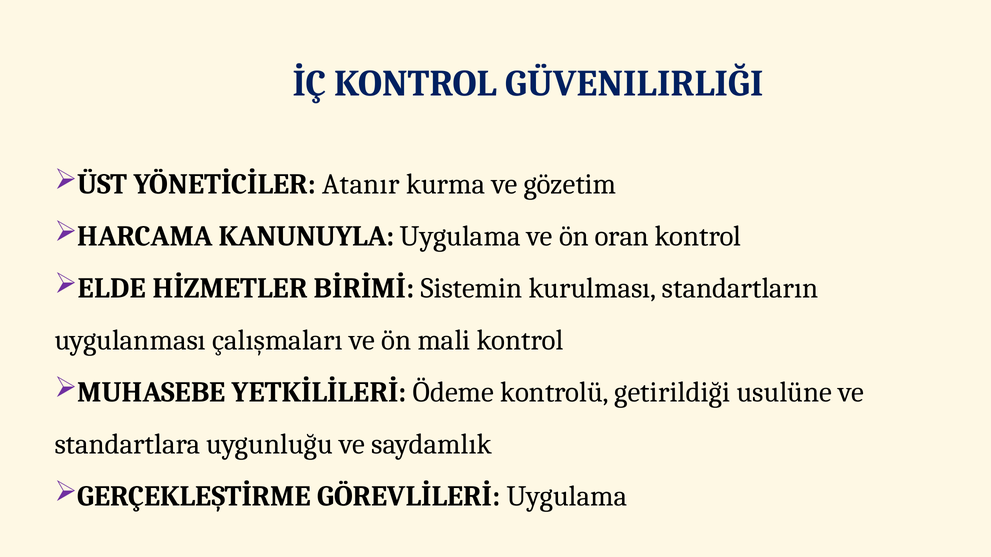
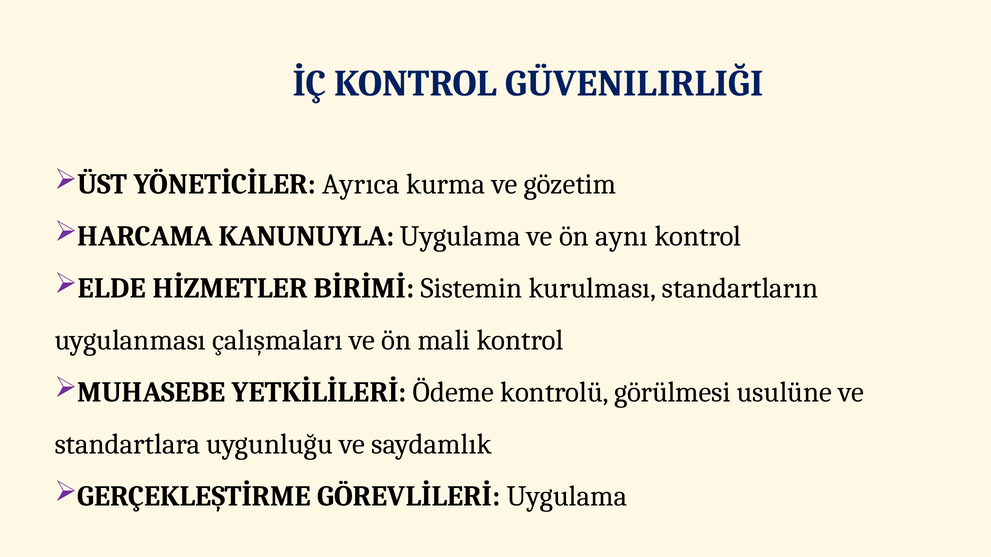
Atanır: Atanır -> Ayrıca (361, 184)
oran: oran -> aynı (622, 236)
getirildiği: getirildiği -> görülmesi (672, 393)
